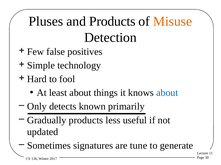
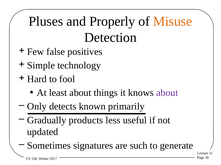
and Products: Products -> Properly (112, 21)
about colour: blue -> purple (167, 93)
tune: tune -> such (139, 146)
